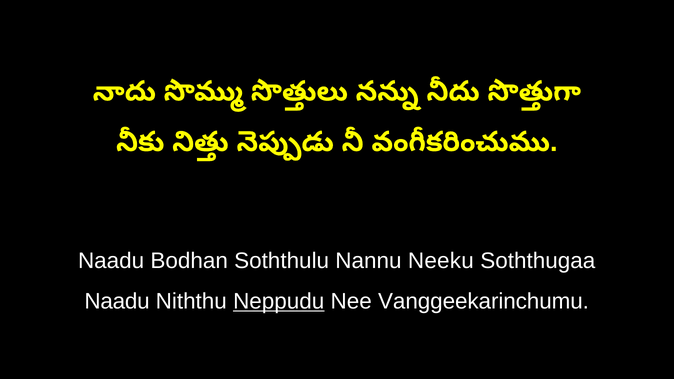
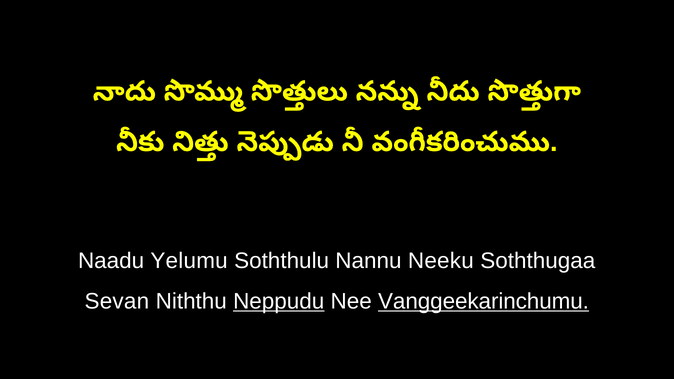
Bodhan: Bodhan -> Yelumu (189, 261)
Naadu: Naadu -> Sevan (117, 301)
Vanggeekarinchumu underline: none -> present (484, 301)
